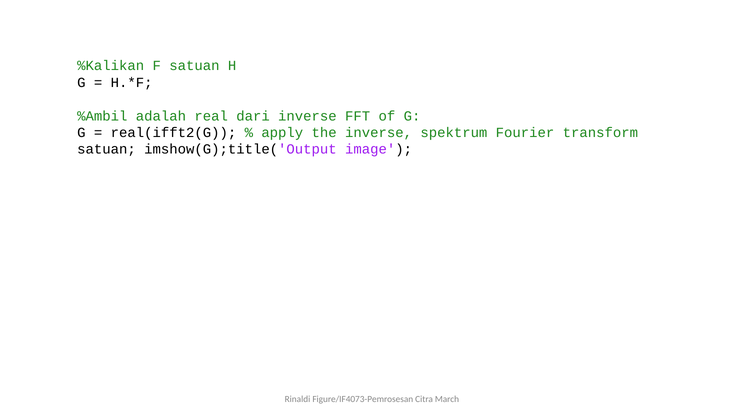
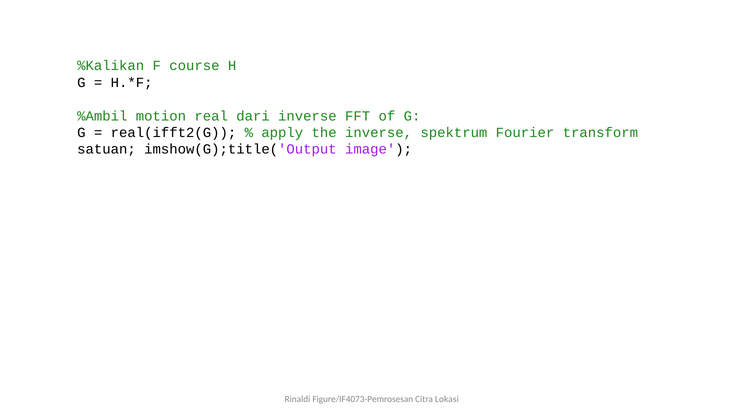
F satuan: satuan -> course (194, 66)
adalah: adalah -> motion (161, 116)
March: March -> Lokasi (447, 400)
